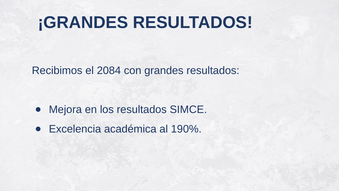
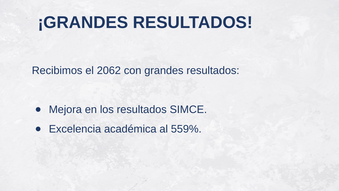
2084: 2084 -> 2062 (109, 70)
190%: 190% -> 559% (186, 129)
